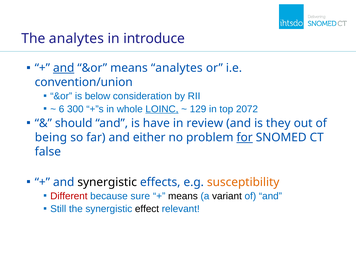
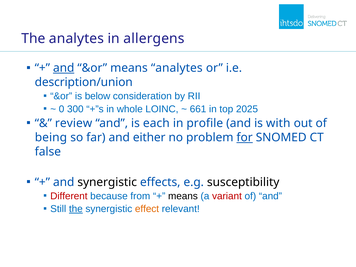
introduce: introduce -> allergens (154, 39)
convention/union: convention/union -> description/union (84, 82)
6: 6 -> 0 (62, 109)
LOINC underline: present -> none (162, 109)
129: 129 -> 661 (198, 109)
2072: 2072 -> 2025 (247, 109)
should: should -> review (74, 123)
have: have -> each (156, 123)
review: review -> profile (205, 123)
they: they -> with (278, 123)
susceptibility colour: orange -> black (243, 182)
sure: sure -> from (140, 196)
variant colour: black -> red (227, 196)
the underline: none -> present (76, 209)
effect colour: black -> orange (147, 209)
